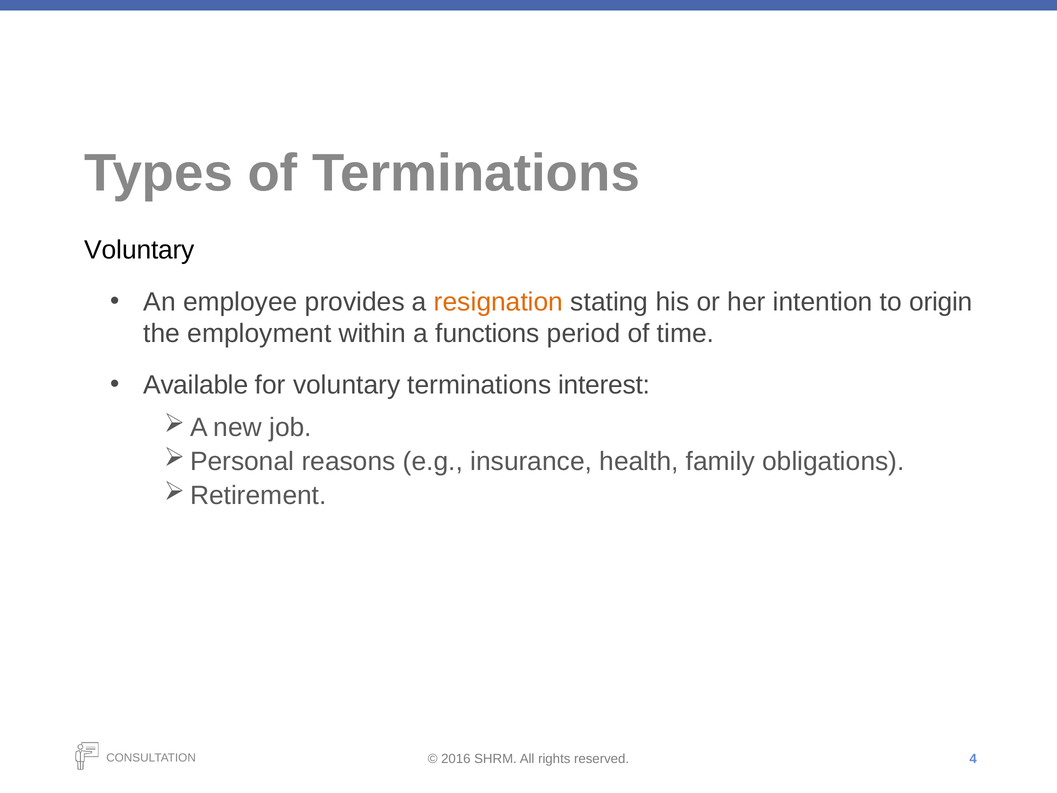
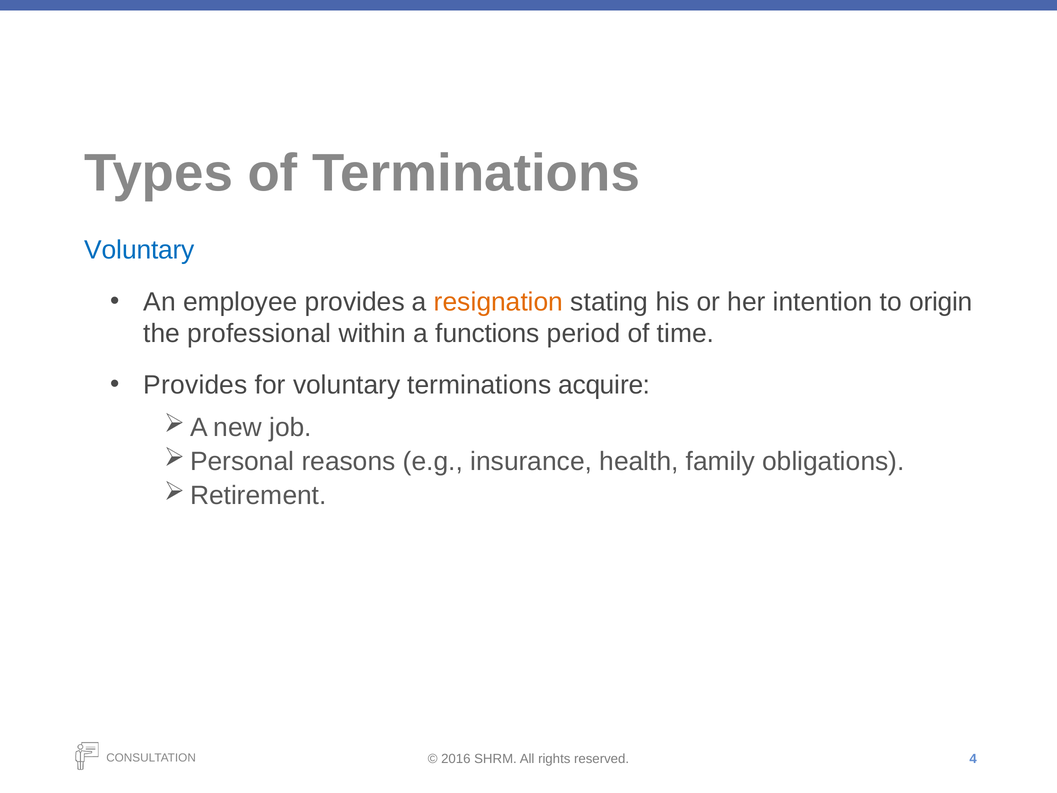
Voluntary colour: black -> blue (139, 250)
employment: employment -> professional (259, 333)
Available: Available -> Provides (196, 385)
interest: interest -> acquire (604, 385)
